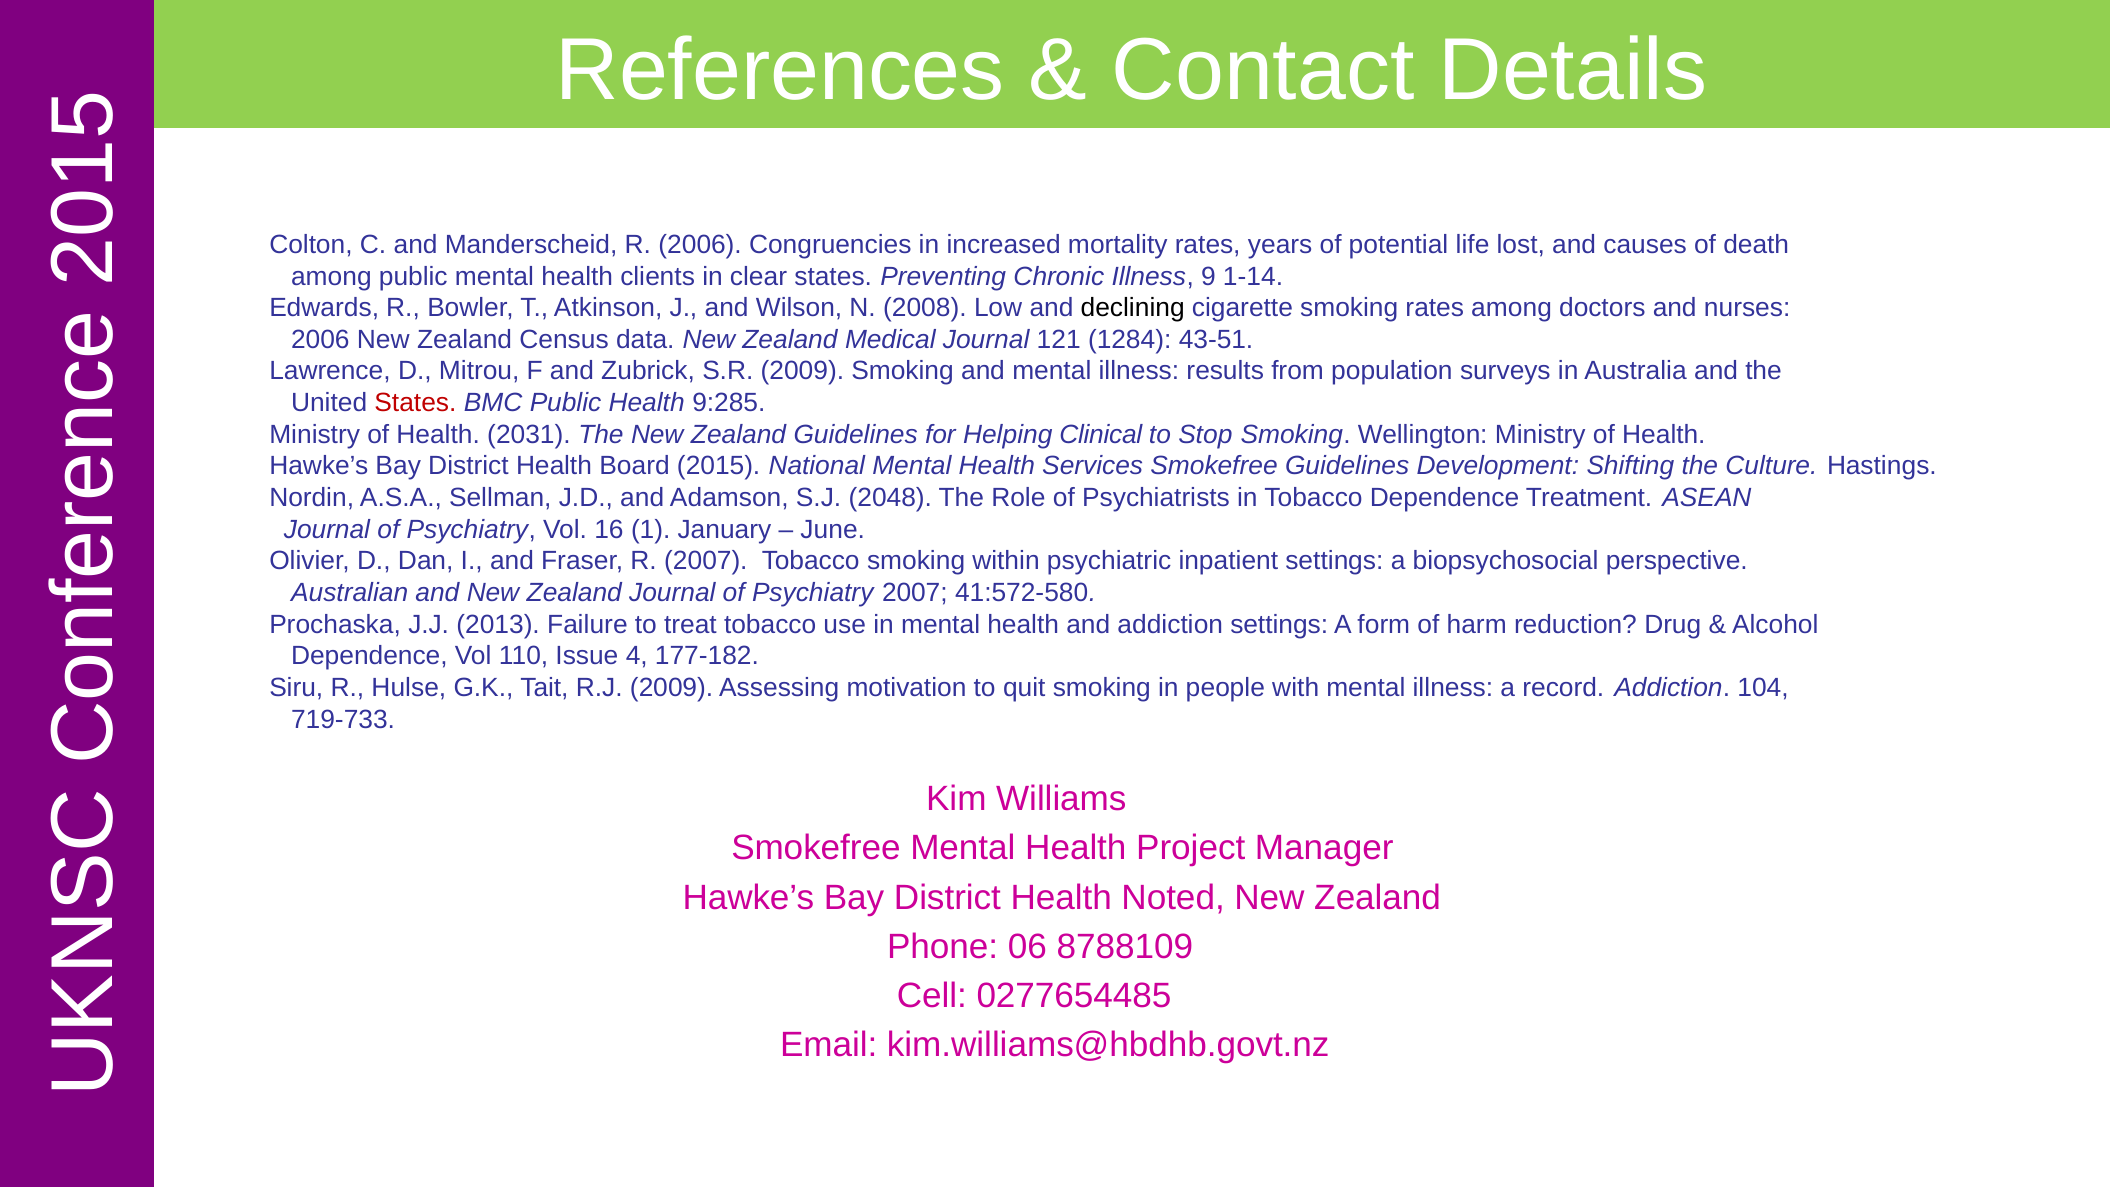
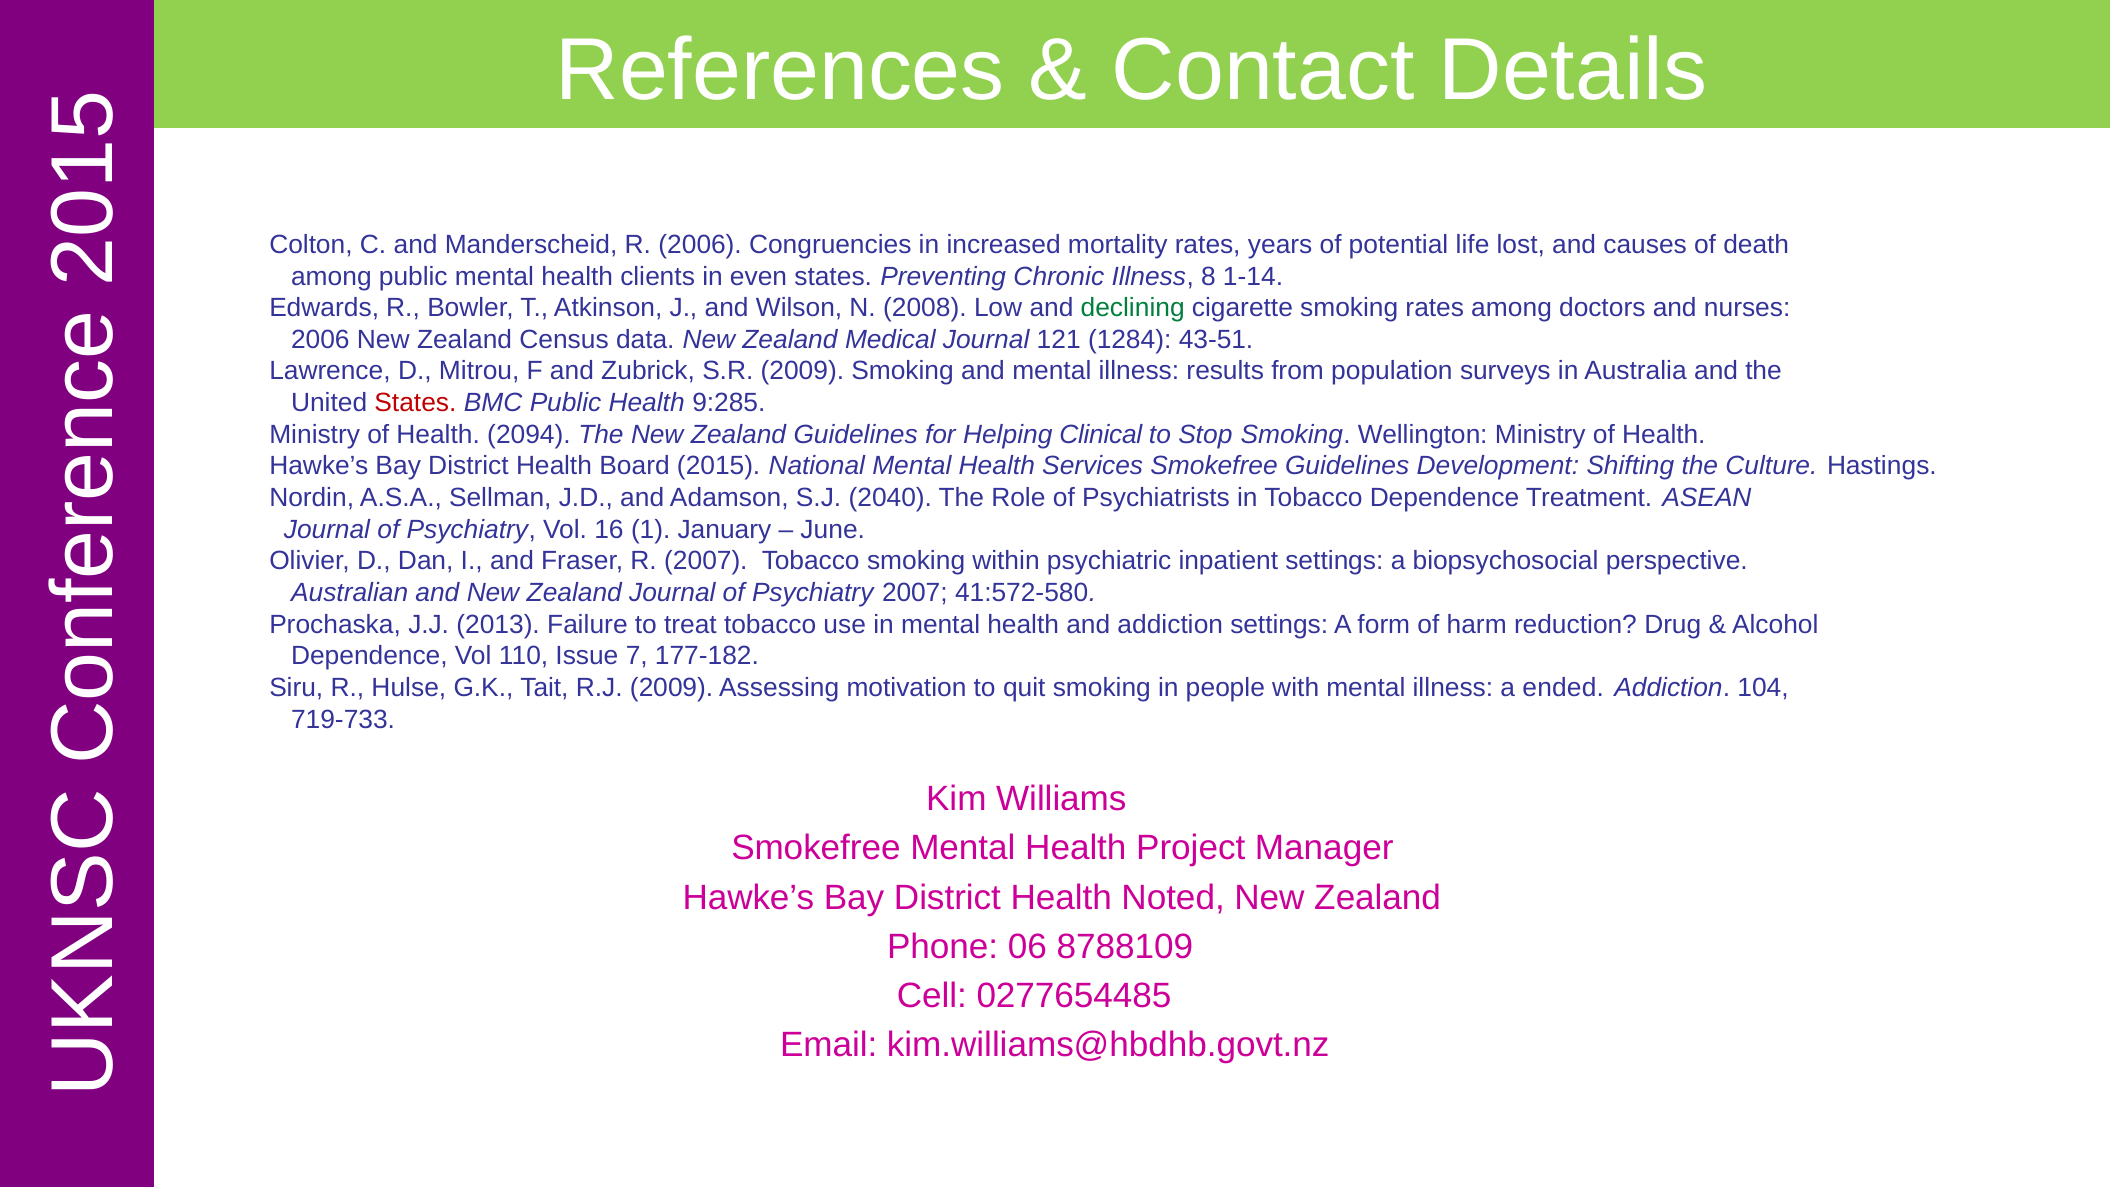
clear: clear -> even (759, 276)
9: 9 -> 8 (1208, 276)
declining colour: black -> green (1133, 308)
2031: 2031 -> 2094 (529, 435)
2048: 2048 -> 2040 (890, 498)
4: 4 -> 7 (637, 656)
record: record -> ended (1563, 688)
